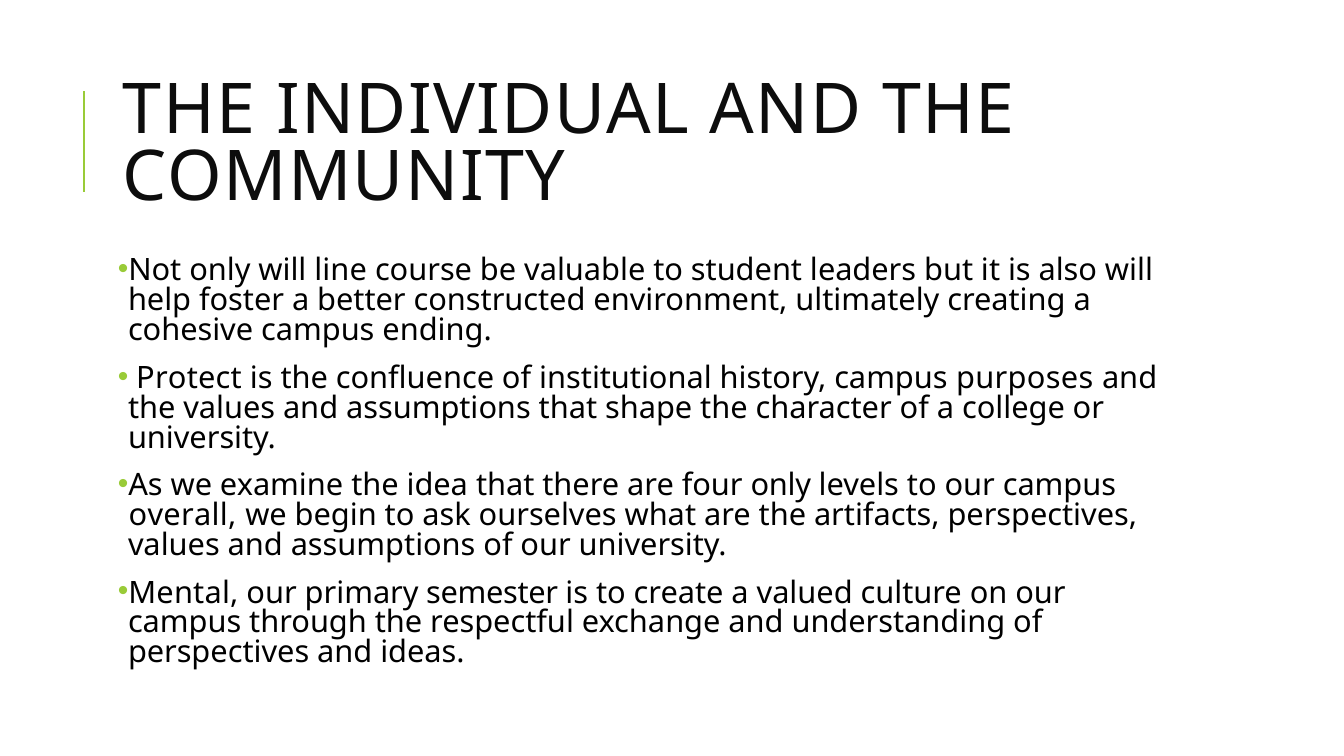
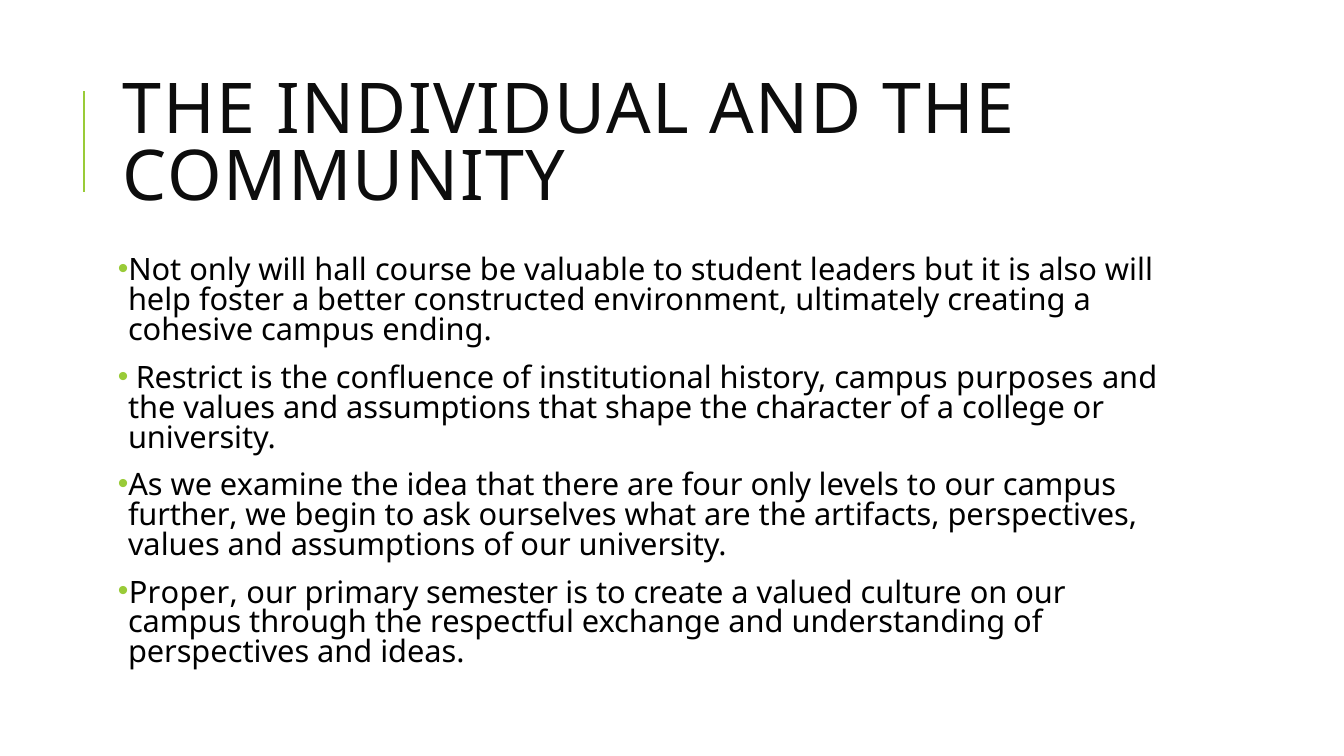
line: line -> hall (341, 271)
Protect: Protect -> Restrict (189, 378)
overall: overall -> further (183, 515)
Mental: Mental -> Proper (183, 593)
